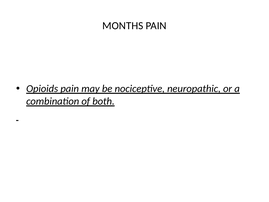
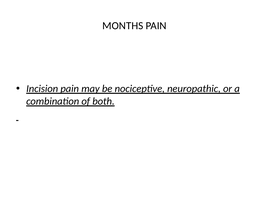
Opioids: Opioids -> Incision (42, 89)
